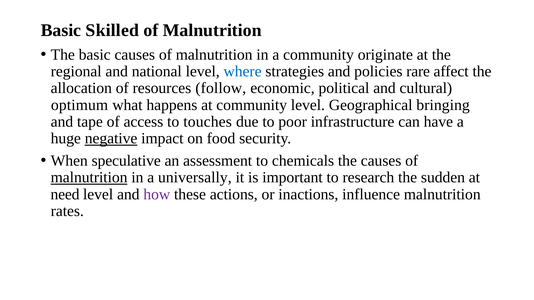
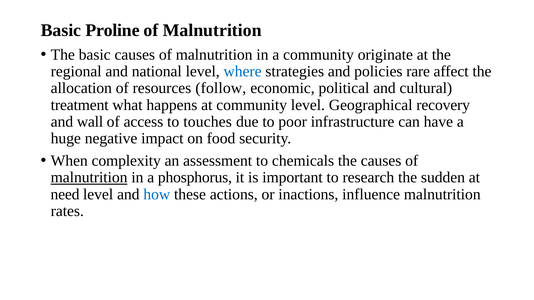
Skilled: Skilled -> Proline (112, 30)
optimum: optimum -> treatment (80, 105)
bringing: bringing -> recovery (443, 105)
tape: tape -> wall (90, 122)
negative underline: present -> none (111, 139)
speculative: speculative -> complexity (126, 161)
universally: universally -> phosphorus (195, 178)
how colour: purple -> blue (157, 195)
